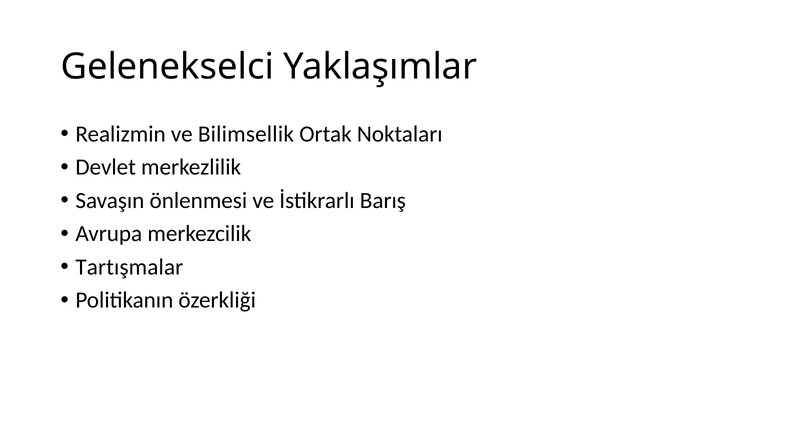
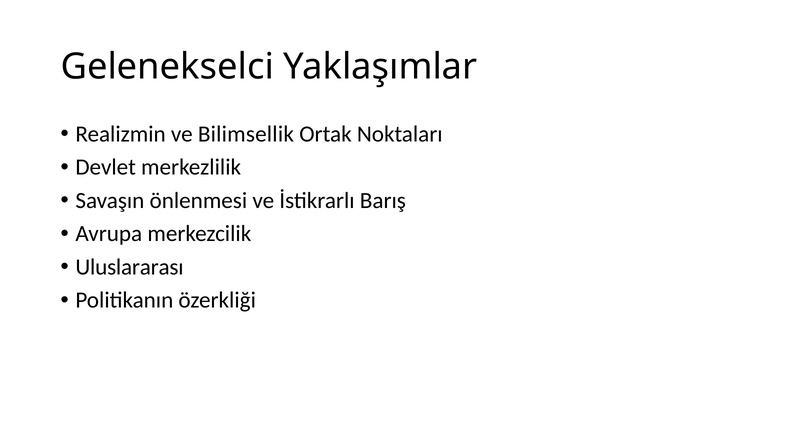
Tartışmalar: Tartışmalar -> Uluslararası (130, 267)
